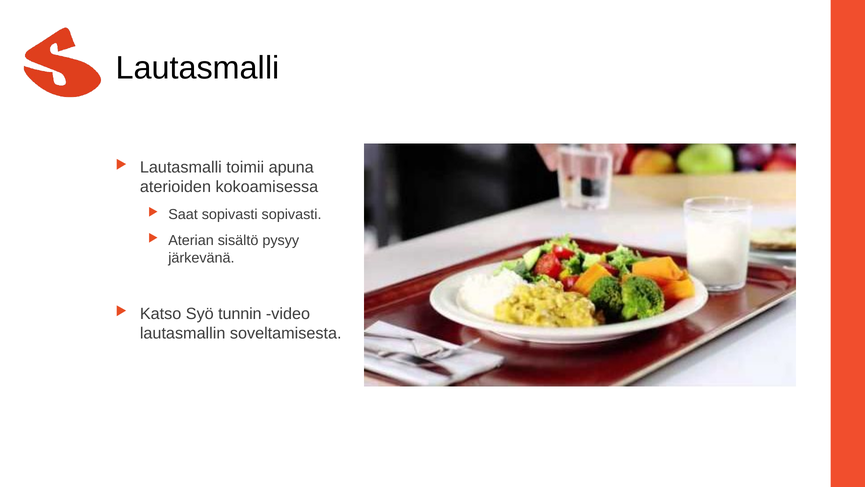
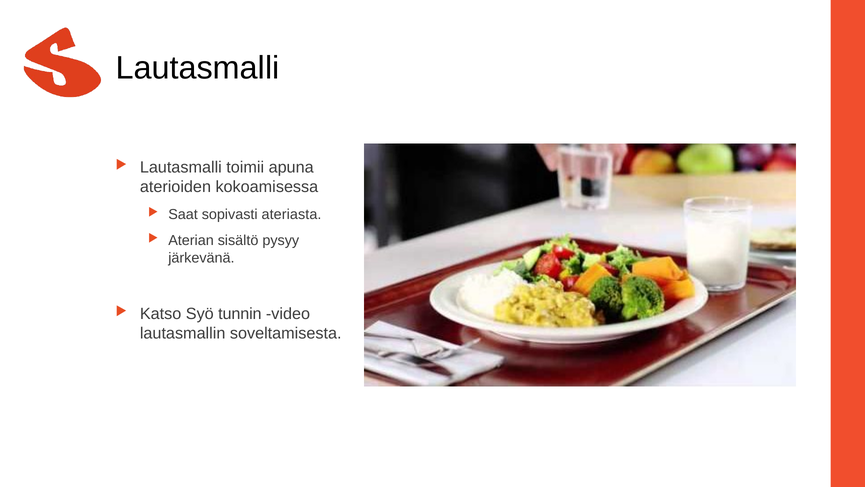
sopivasti sopivasti: sopivasti -> ateriasta (292, 214)
